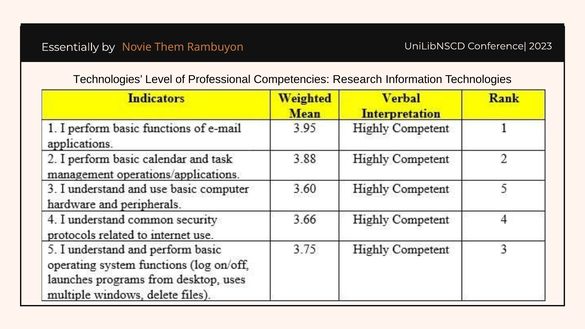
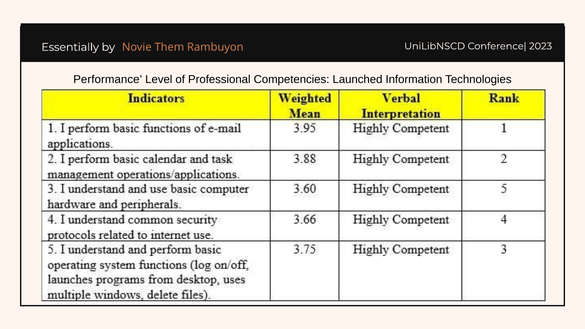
Technologies: Technologies -> Performance (108, 79)
Research: Research -> Launched (357, 79)
